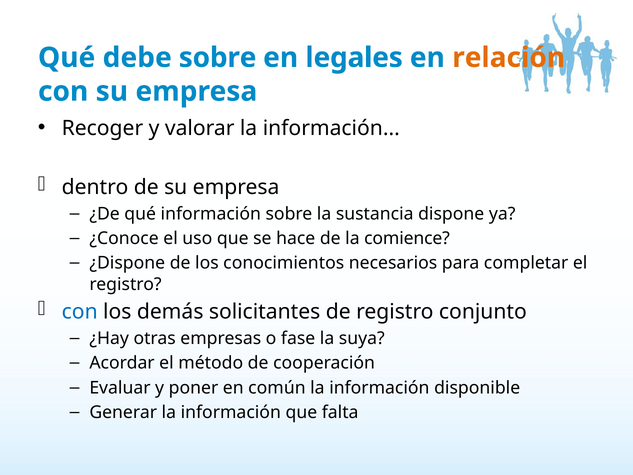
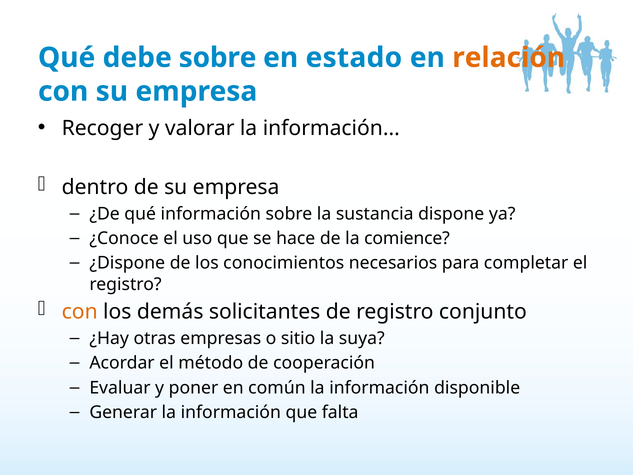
legales: legales -> estado (354, 58)
con colour: blue -> orange (80, 312)
fase: fase -> sitio (298, 338)
